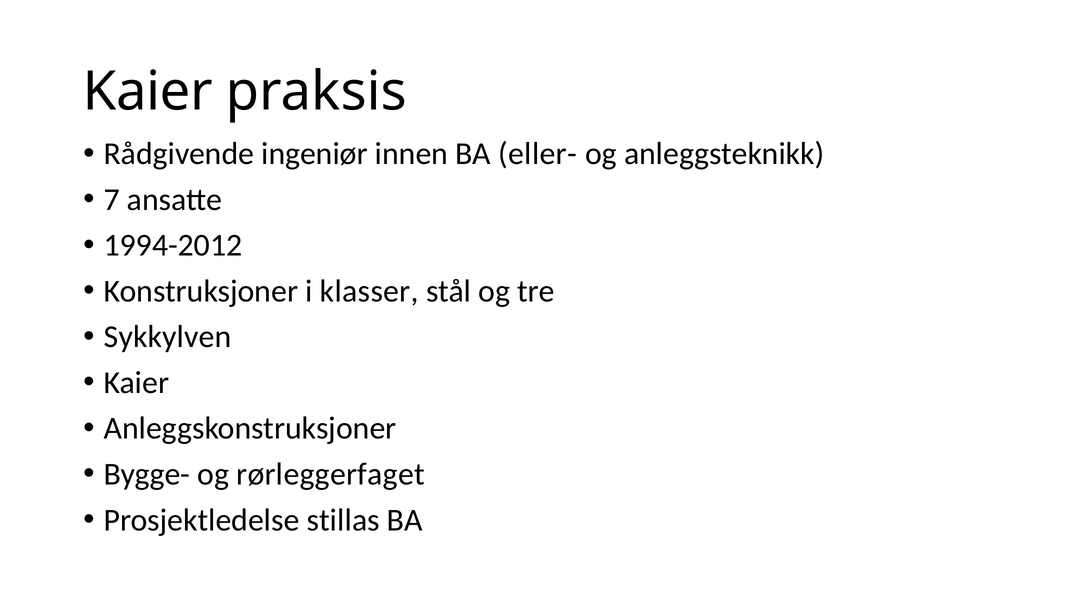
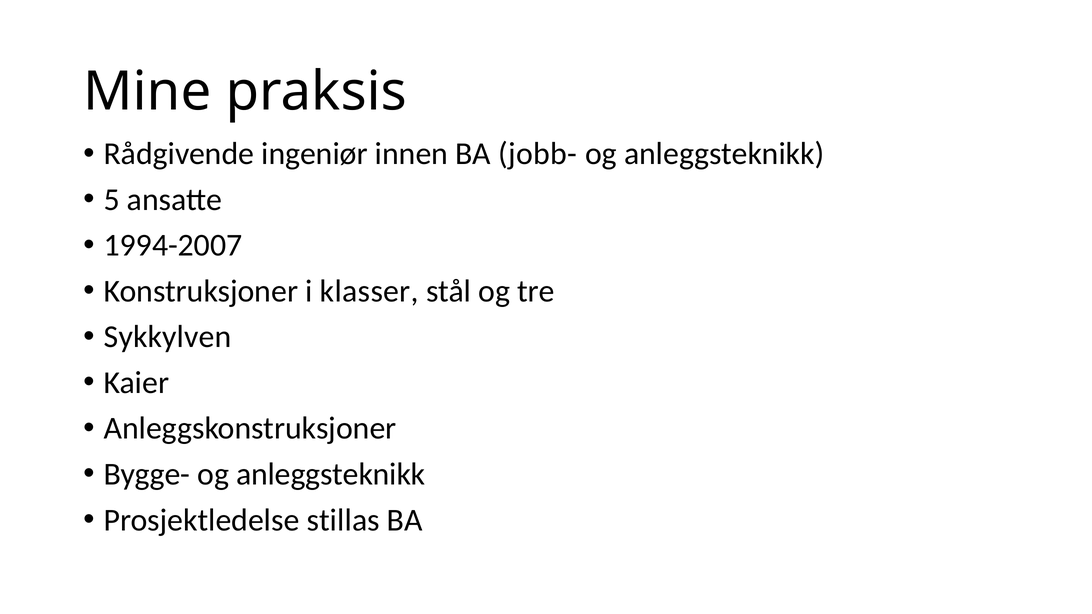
Kaier: Kaier -> Mine (147, 92)
eller-: eller- -> jobb- (538, 154)
7: 7 -> 5 (112, 200)
1994-2012: 1994-2012 -> 1994-2007 (173, 246)
Bygge- og rørleggerfaget: rørleggerfaget -> anleggsteknikk (331, 474)
